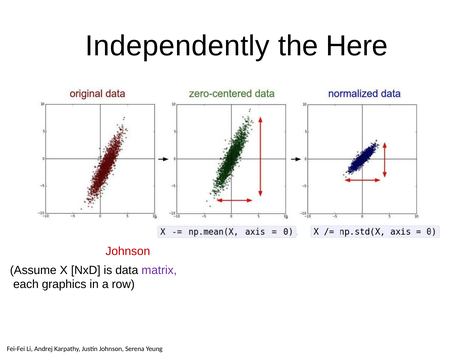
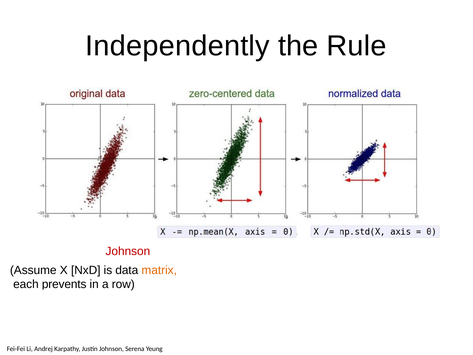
Here: Here -> Rule (357, 46)
matrix colour: purple -> orange (159, 270)
graphics: graphics -> prevents (64, 284)
